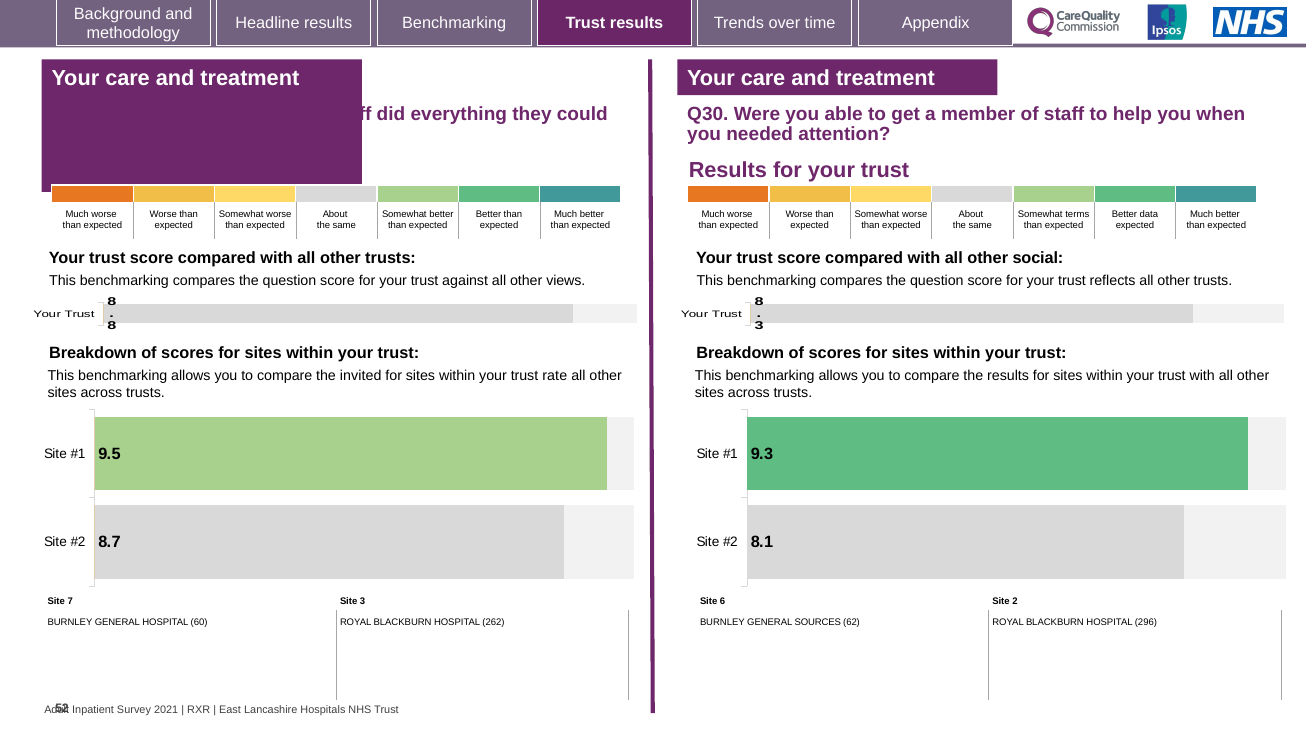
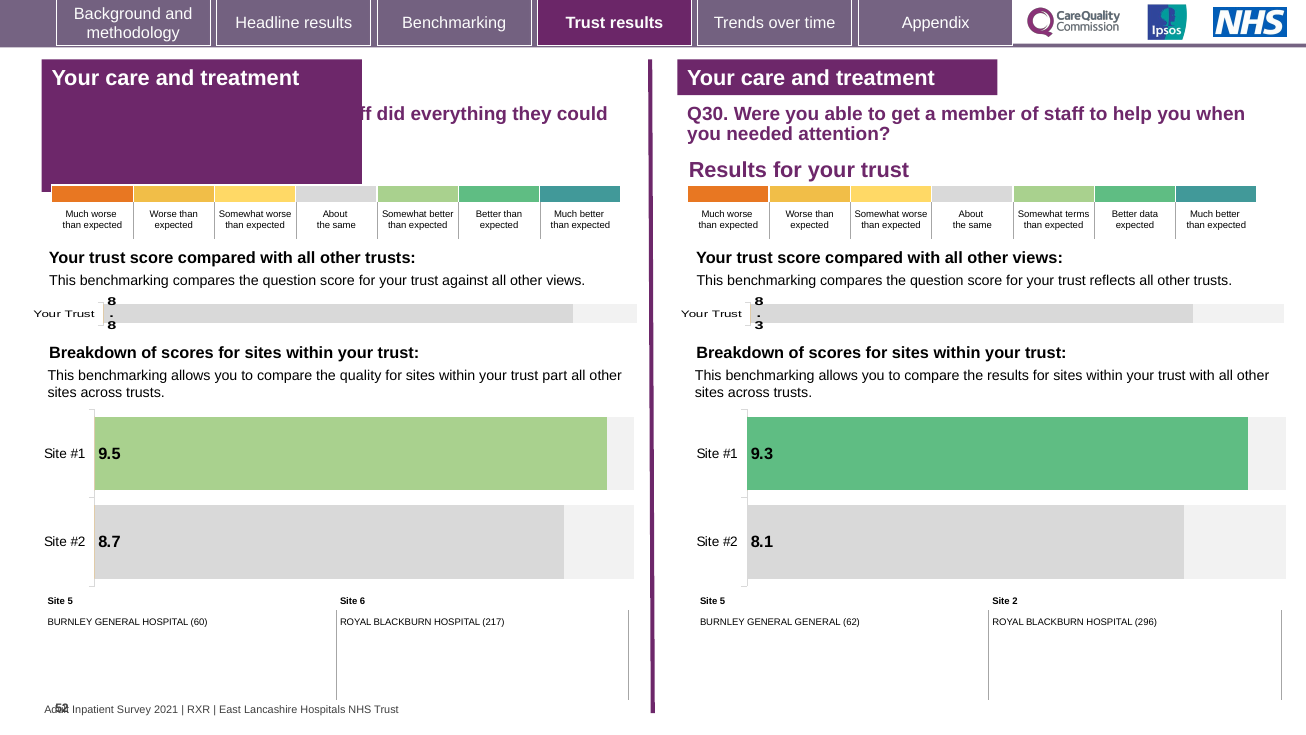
with all other social: social -> views (1038, 257)
invited: invited -> quality (361, 376)
rate: rate -> part (555, 376)
7: 7 -> 5 (70, 601)
Site 3: 3 -> 6 (363, 601)
6: 6 -> 5 (723, 601)
262: 262 -> 217 (494, 622)
GENERAL SOURCES: SOURCES -> GENERAL (818, 622)
